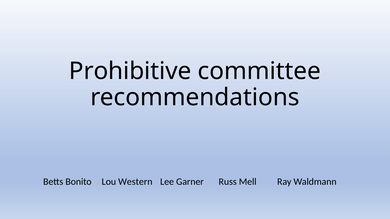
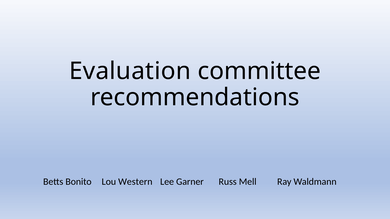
Prohibitive: Prohibitive -> Evaluation (130, 71)
